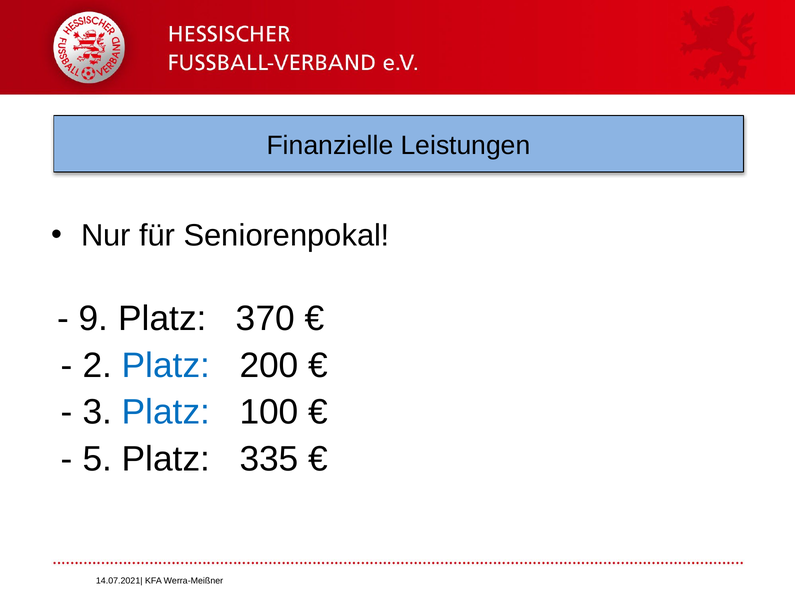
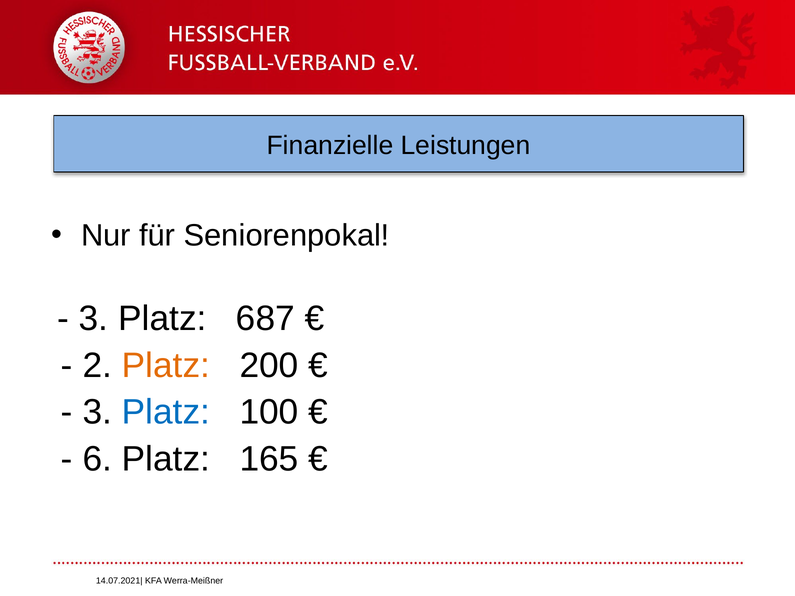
9: 9 -> 3 (94, 319)
370: 370 -> 687 (265, 319)
Platz colour: blue -> orange (166, 366)
5: 5 -> 6 (97, 459)
335: 335 -> 165 (269, 459)
